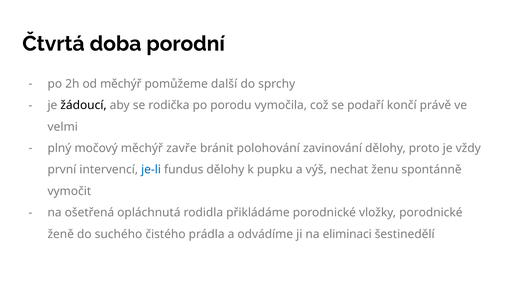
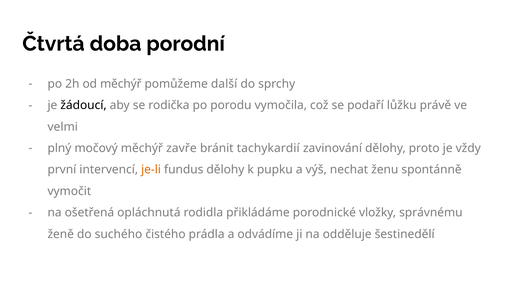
končí: končí -> lůžku (402, 105)
polohování: polohování -> tachykardií (268, 148)
je-li colour: blue -> orange (151, 170)
vložky porodnické: porodnické -> správnému (431, 213)
eliminaci: eliminaci -> odděluje (347, 234)
